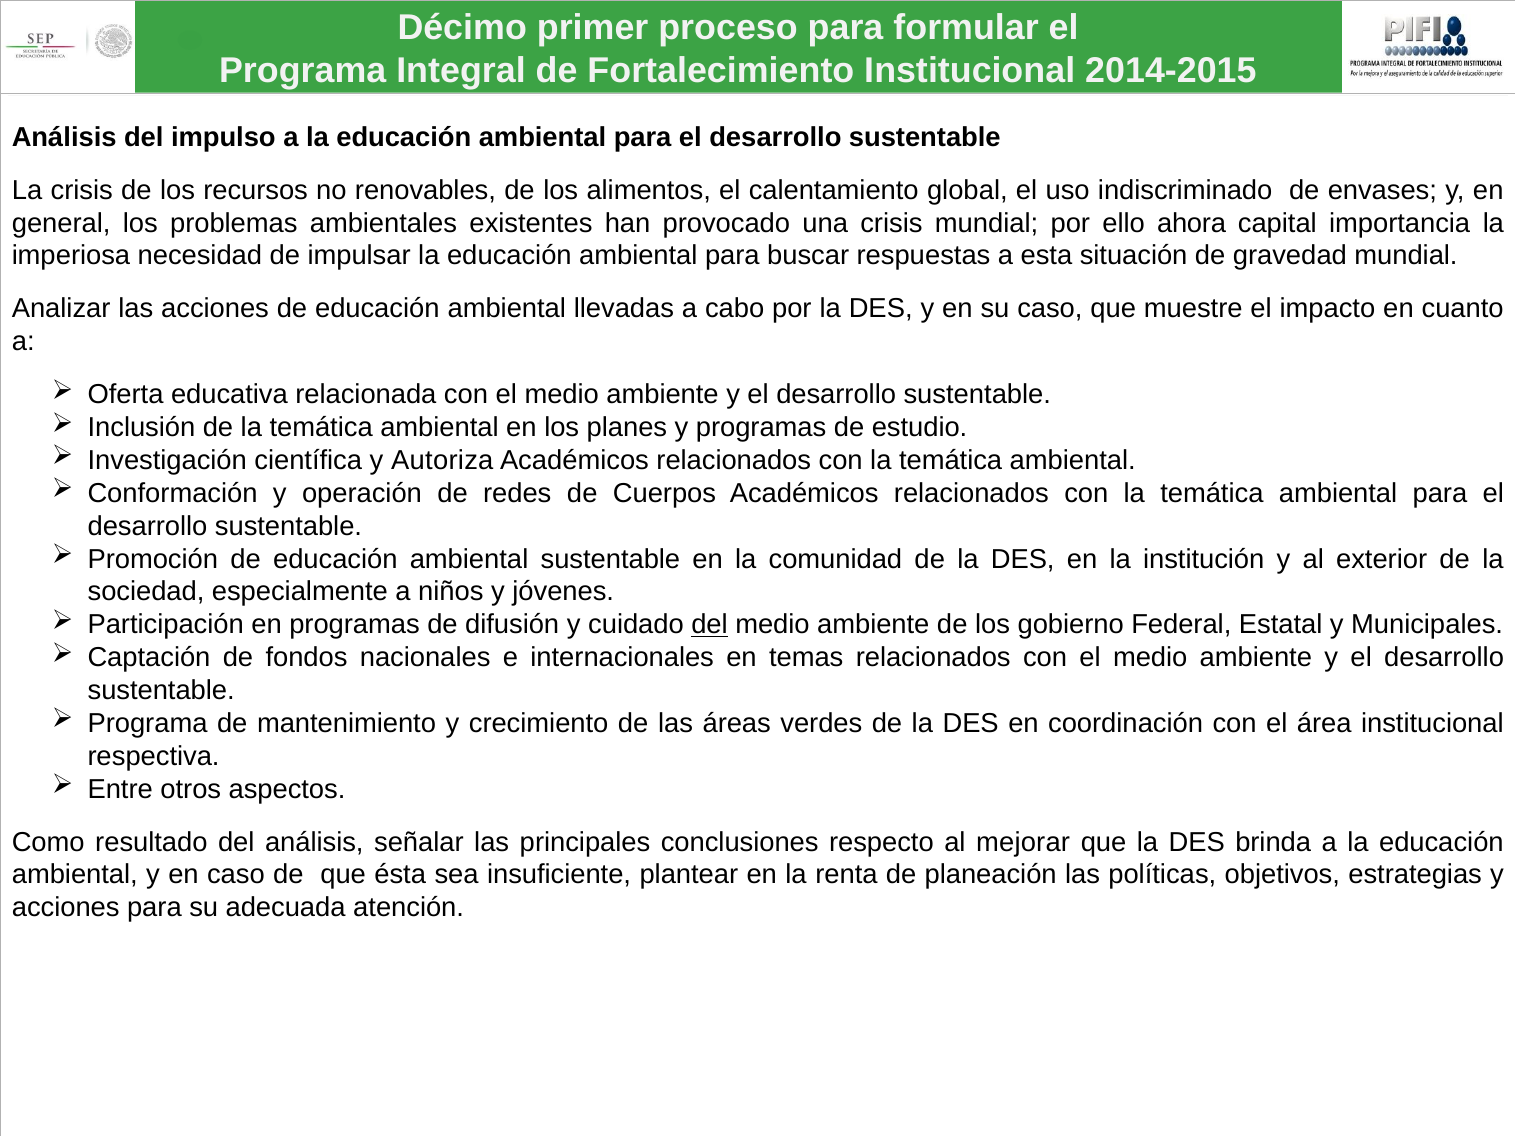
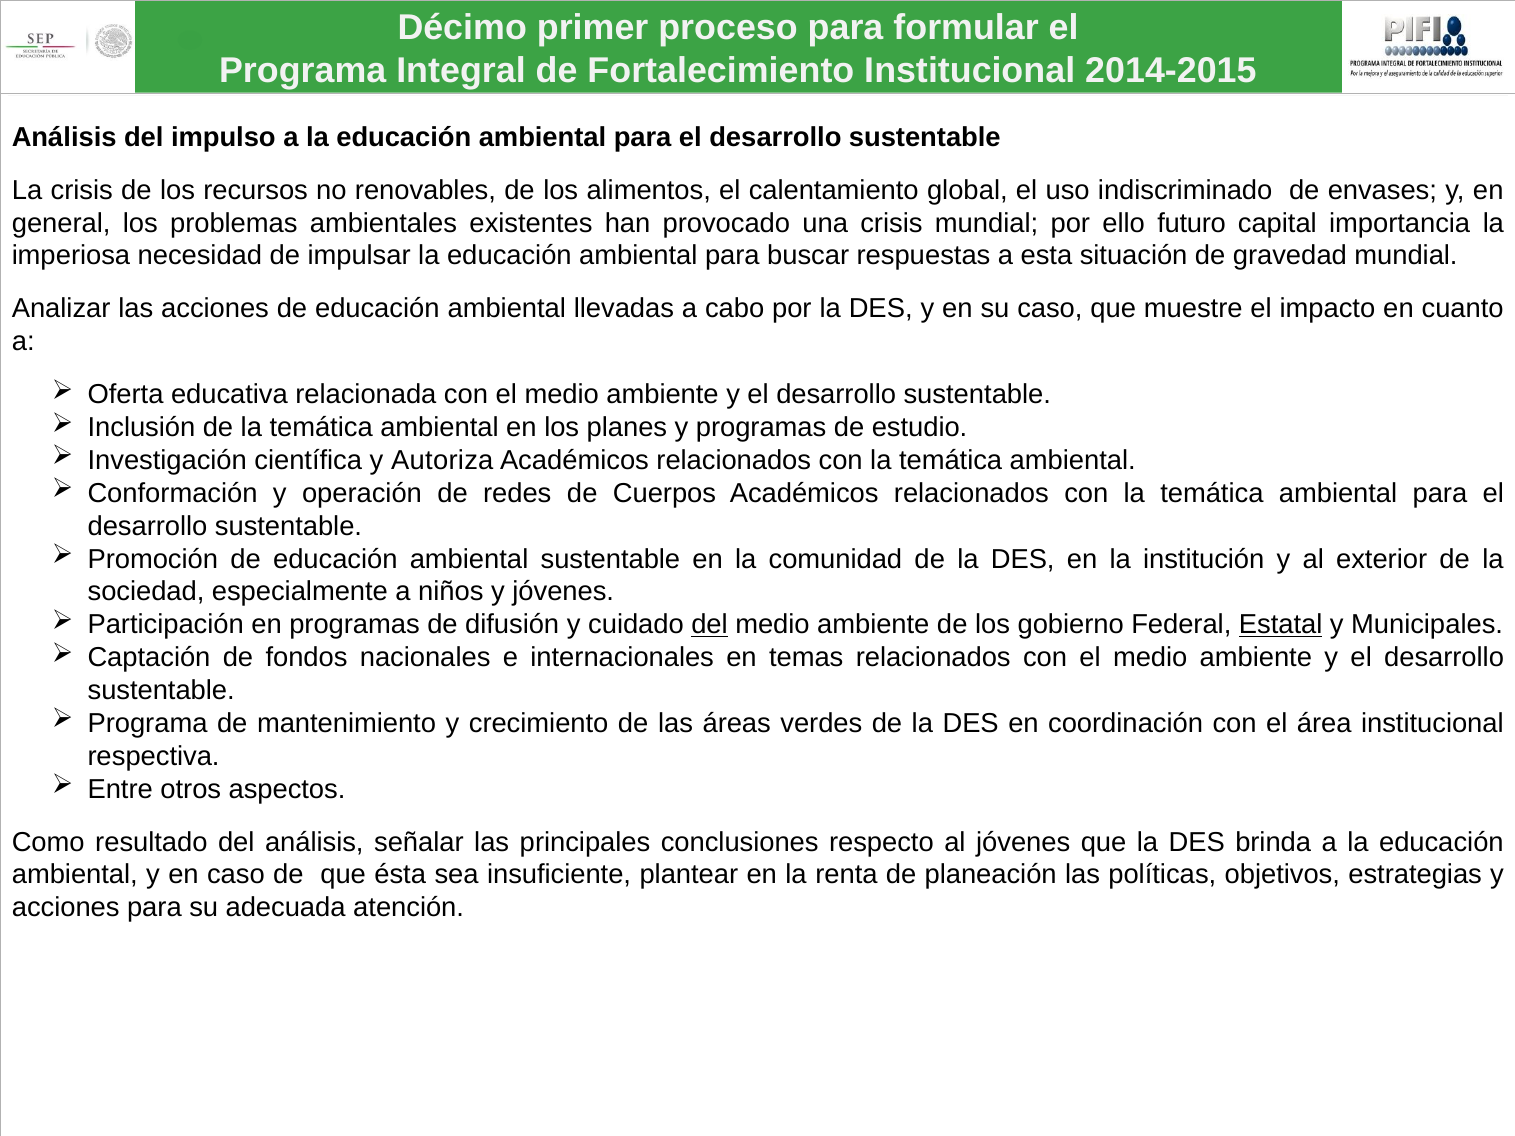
ahora: ahora -> futuro (1192, 223)
Estatal underline: none -> present (1281, 625)
al mejorar: mejorar -> jóvenes (1023, 842)
